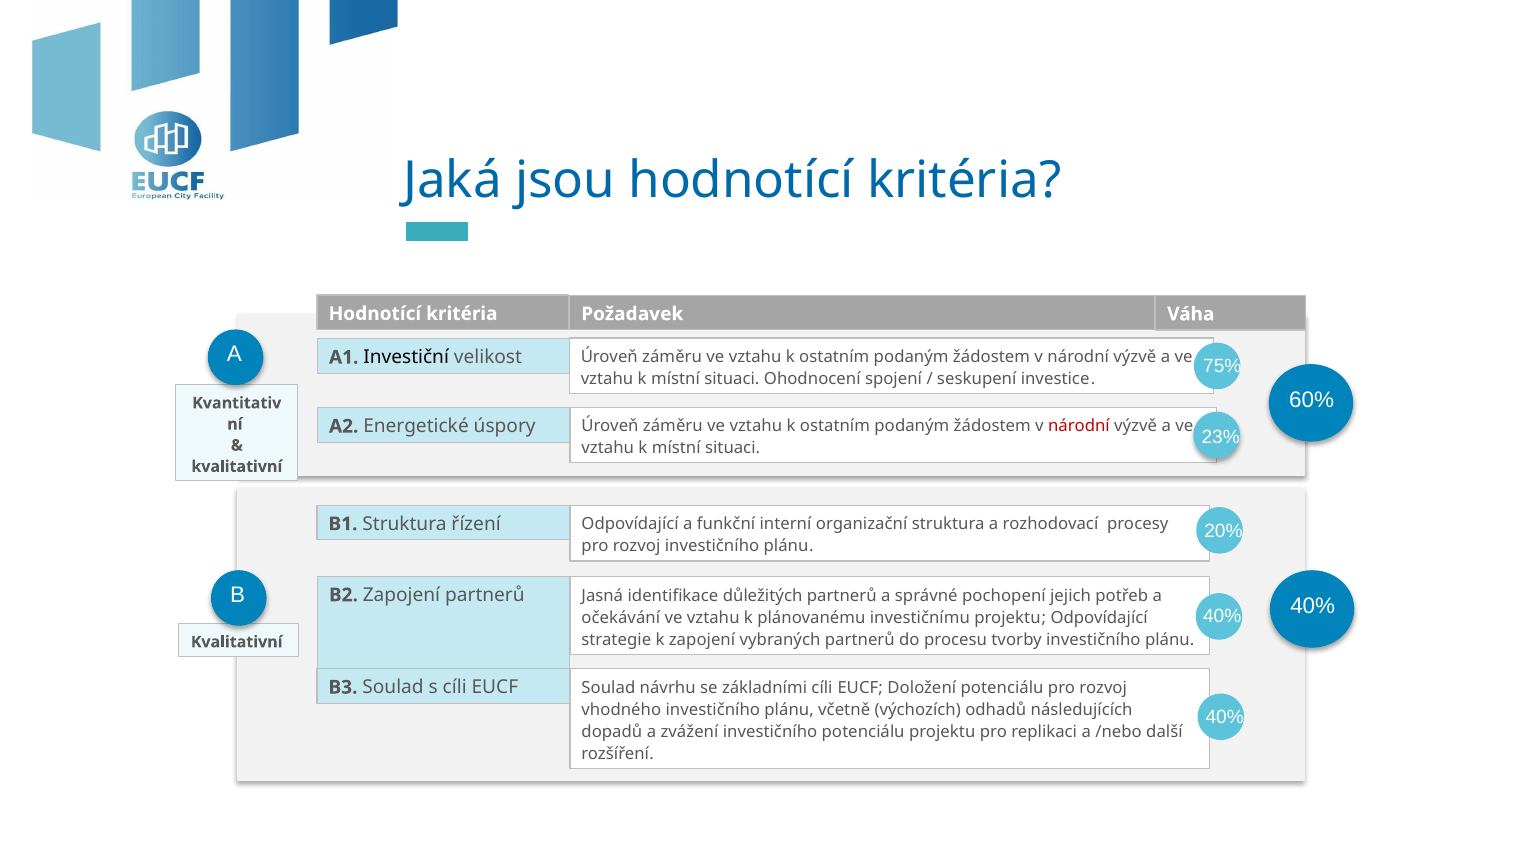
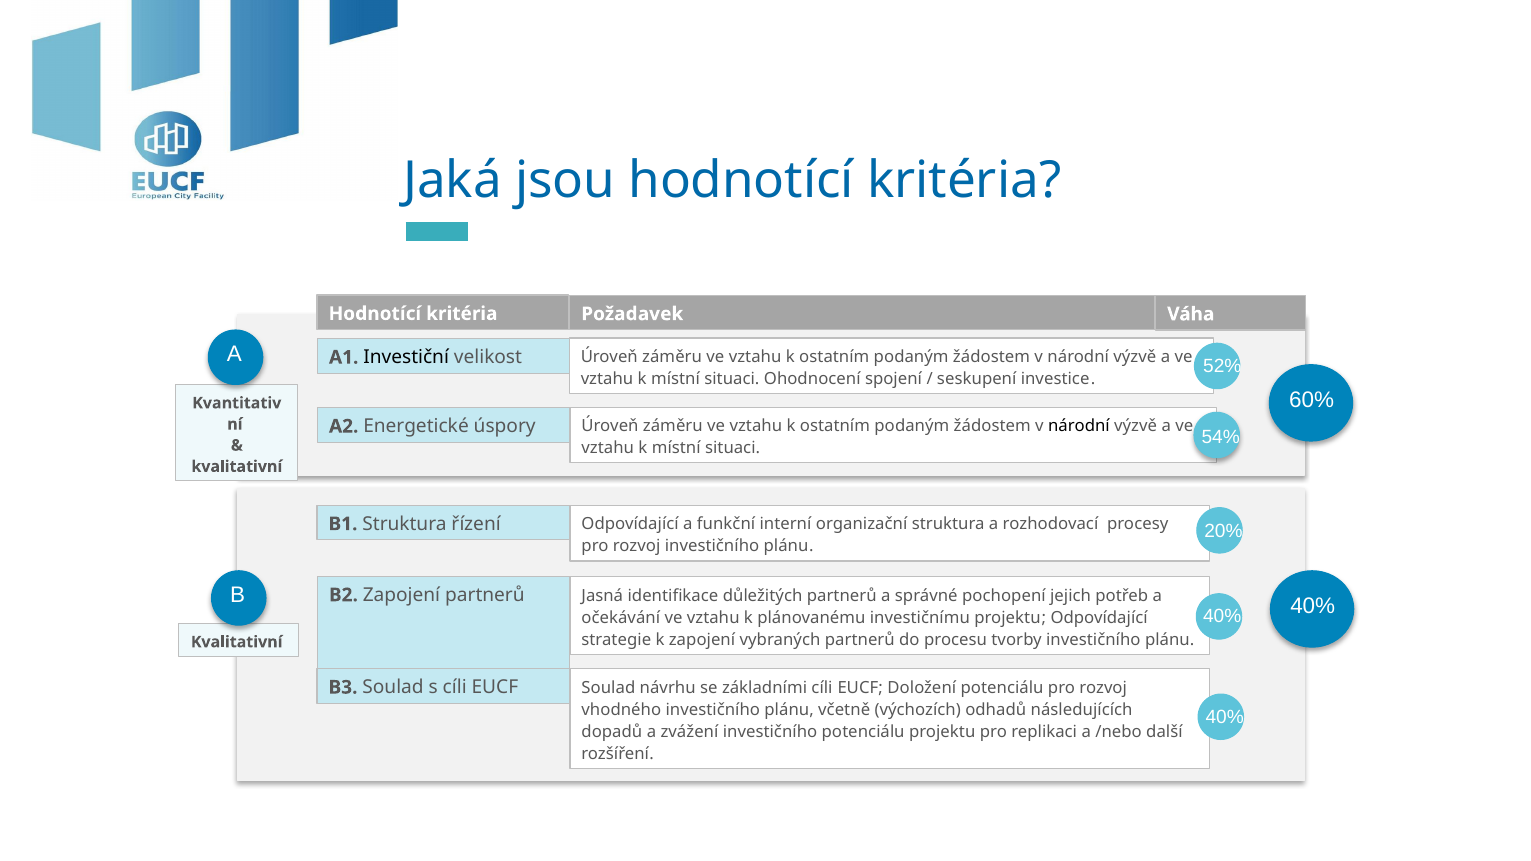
75%: 75% -> 52% (1222, 366)
národní colour: red -> black (1079, 426)
23%: 23% -> 54% (1221, 437)
